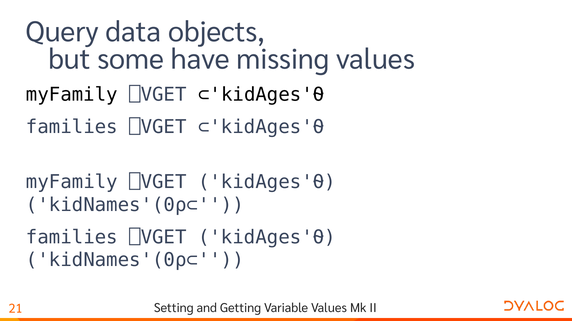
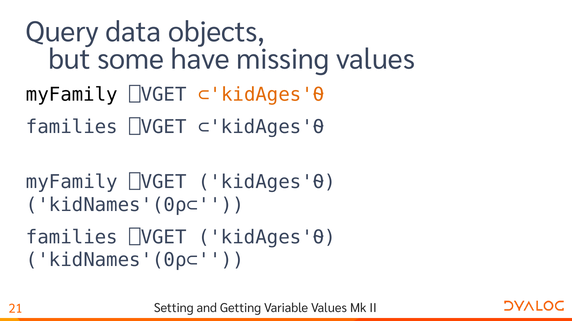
⊂'kidAges'⍬ colour: black -> orange (261, 95)
